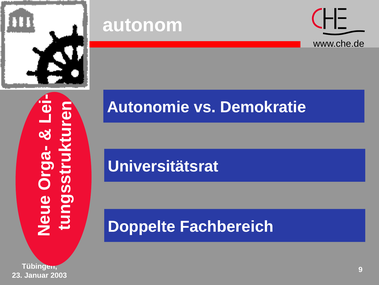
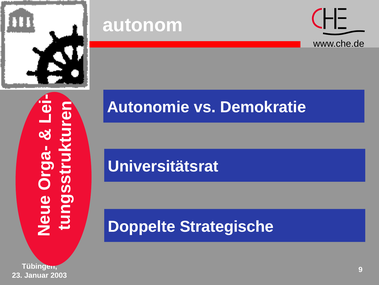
Fachbereich: Fachbereich -> Strategische (227, 226)
